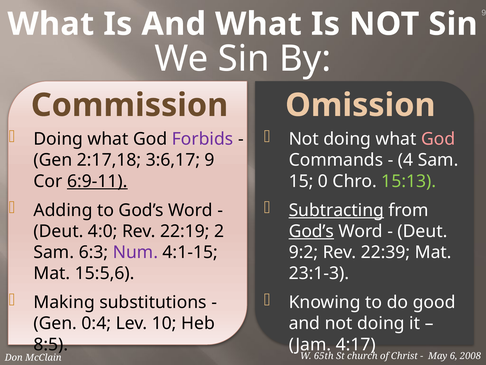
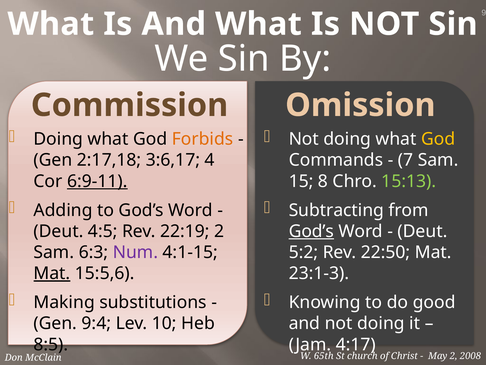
Forbids colour: purple -> orange (203, 139)
God colour: pink -> yellow (438, 139)
3:6,17 9: 9 -> 4 (210, 160)
4: 4 -> 7 (406, 160)
0: 0 -> 8 (323, 181)
Subtracting underline: present -> none (336, 210)
4:0: 4:0 -> 4:5 (103, 231)
9:2: 9:2 -> 5:2 (303, 252)
22:39: 22:39 -> 22:50 (385, 252)
Mat underline: none -> present (52, 273)
0:4: 0:4 -> 9:4 (96, 323)
May 6: 6 -> 2 (454, 356)
